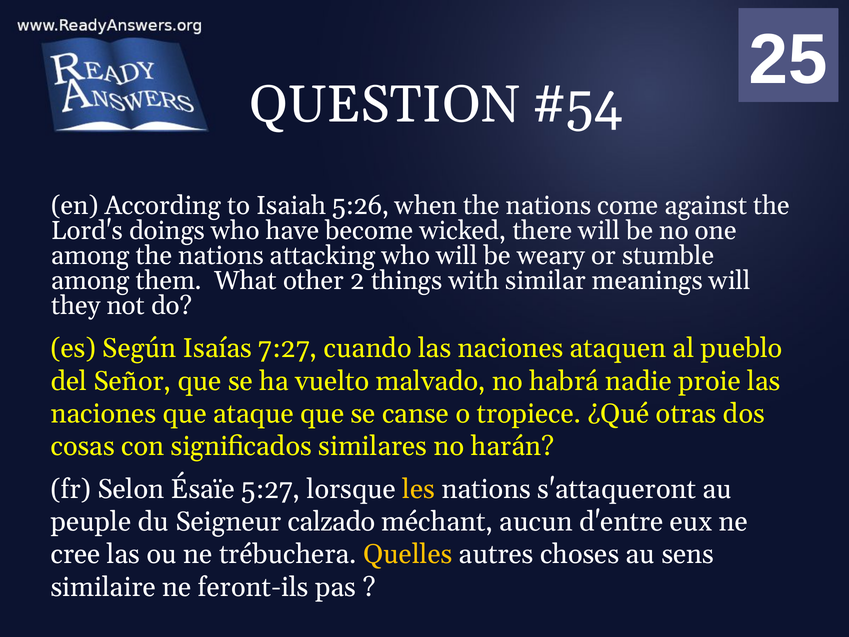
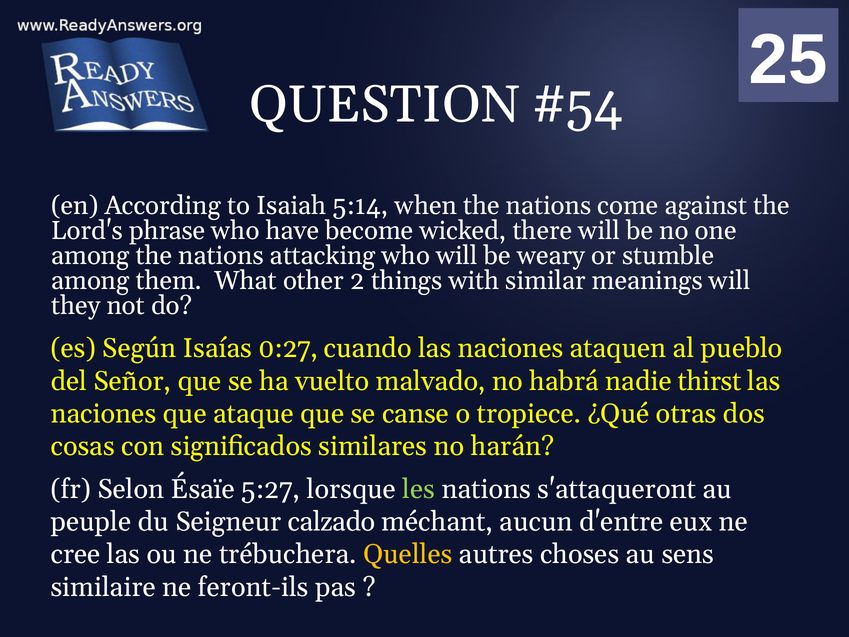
5:26: 5:26 -> 5:14 (360, 206)
doings: doings -> phrase (167, 231)
7:27: 7:27 -> 0:27 (288, 348)
proie: proie -> thirst (710, 381)
les colour: yellow -> light green (419, 489)
